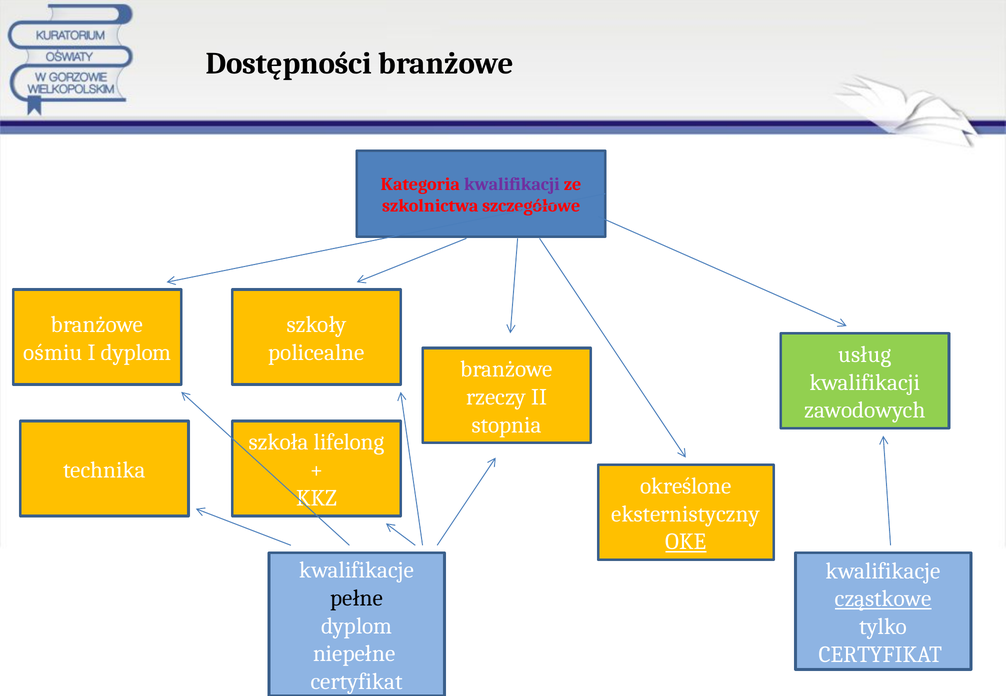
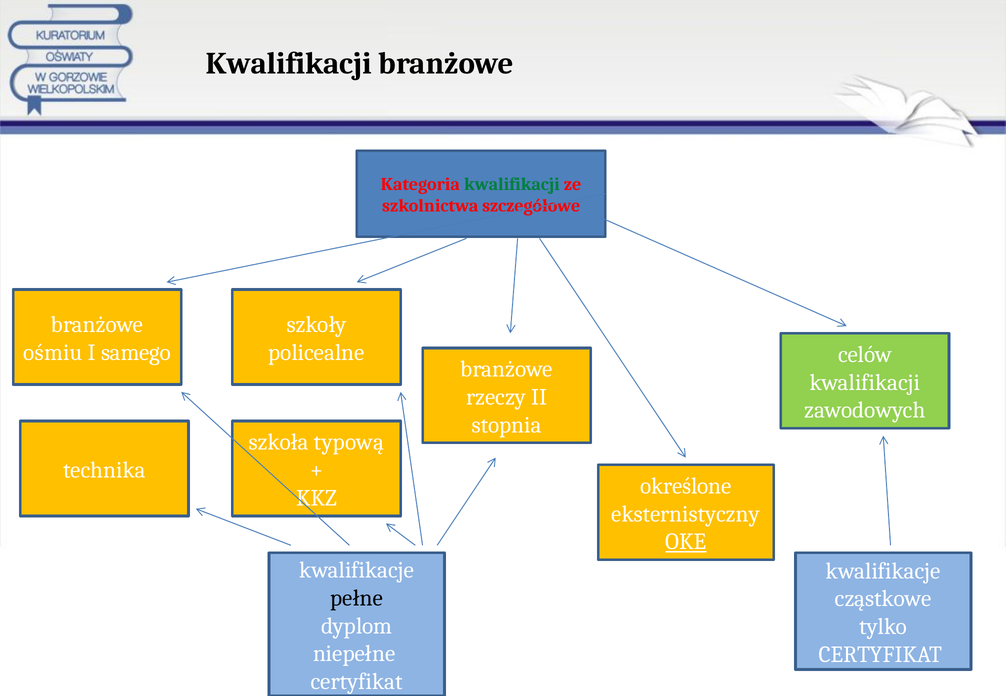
Dostępności: Dostępności -> Kwalifikacji (289, 64)
kwalifikacji colour: purple -> green (512, 184)
I dyplom: dyplom -> samego (136, 353)
usług: usług -> celów (865, 355)
lifelong: lifelong -> typową (349, 443)
cząstkowe underline: present -> none (883, 599)
